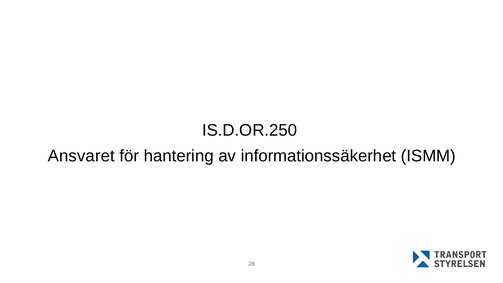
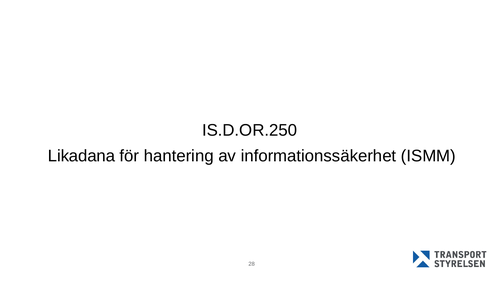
Ansvaret: Ansvaret -> Likadana (81, 156)
